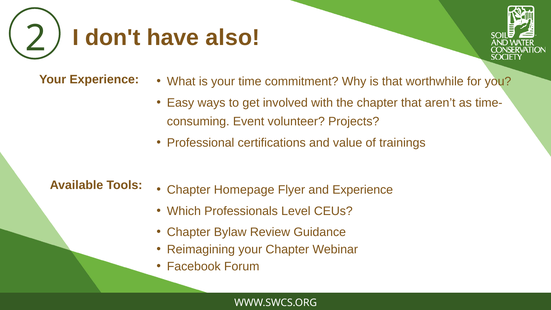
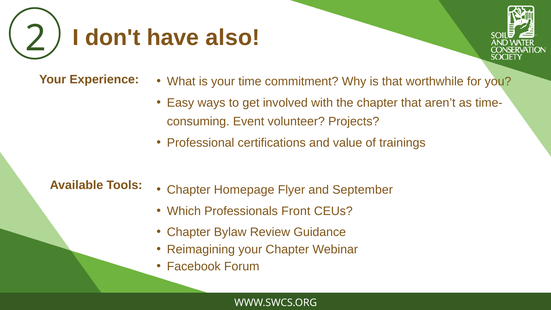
and Experience: Experience -> September (363, 190)
Level: Level -> Front (296, 211)
